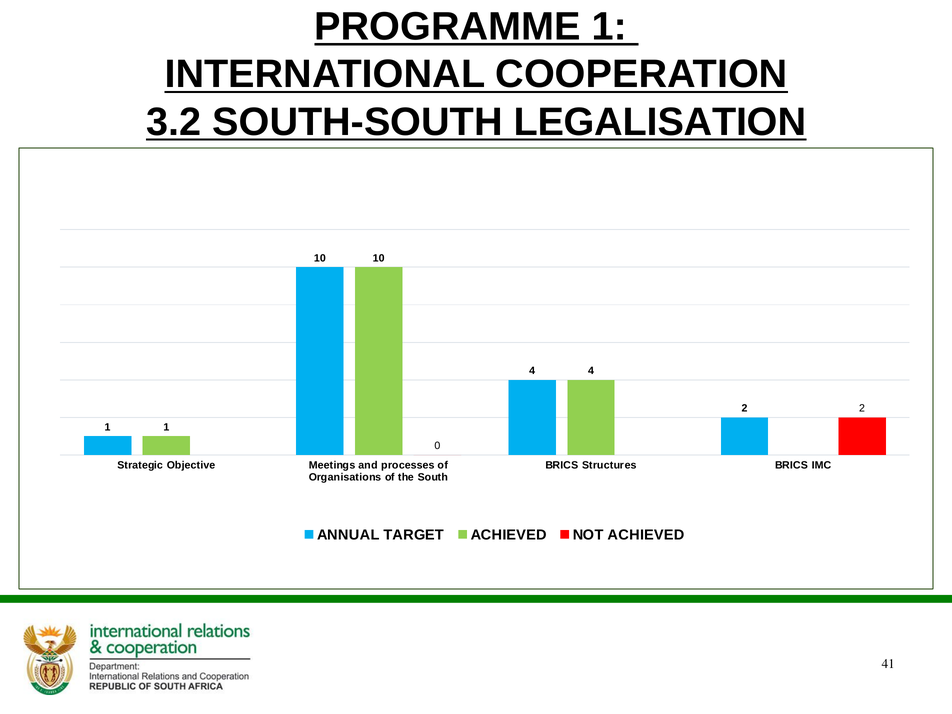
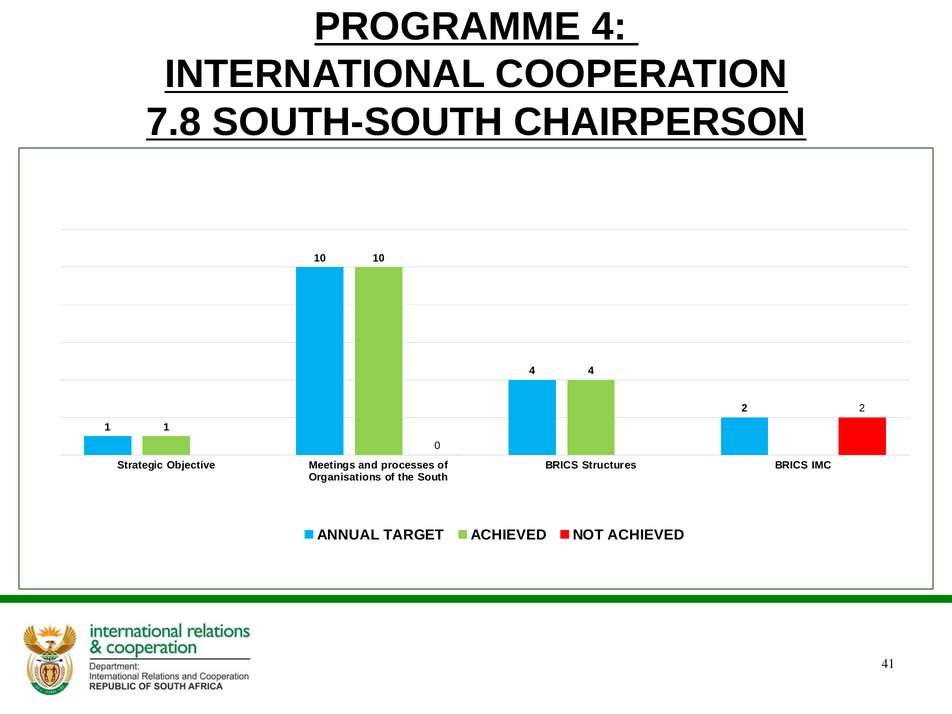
PROGRAMME 1: 1 -> 4 (609, 27)
3.2: 3.2 -> 7.8 (174, 122)
LEGALISATION: LEGALISATION -> CHAIRPERSON (660, 122)
